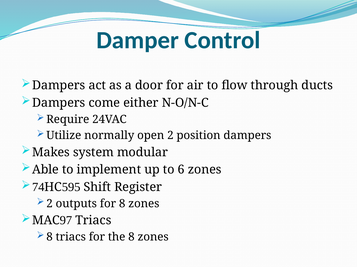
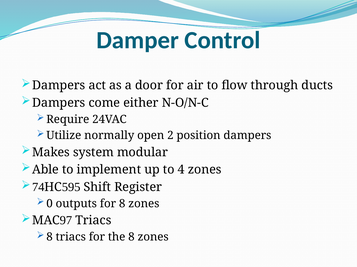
6: 6 -> 4 (181, 170)
2: 2 -> 0 (50, 204)
